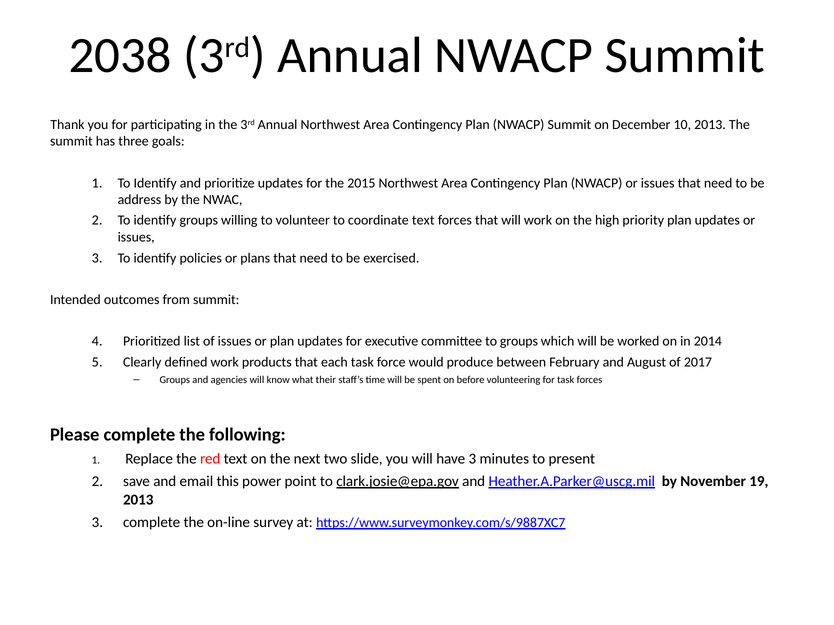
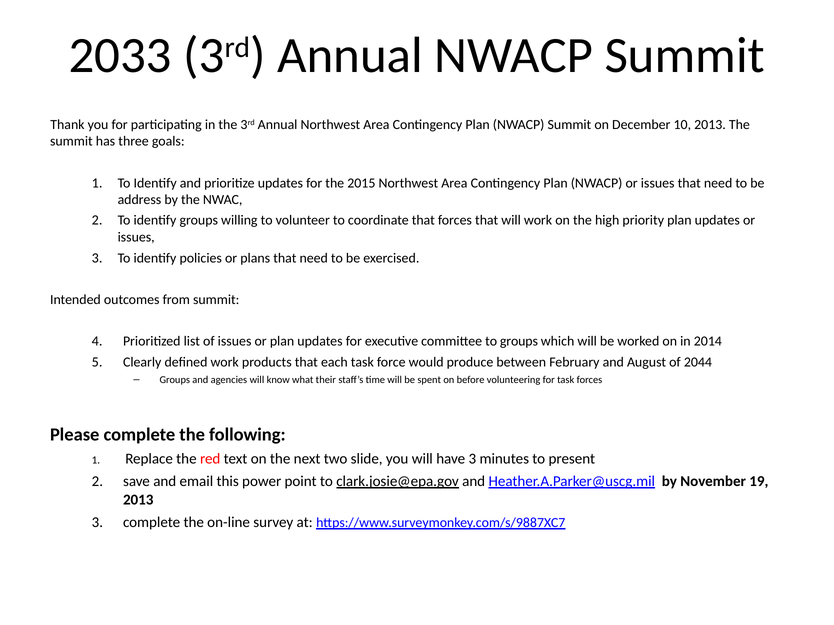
2038: 2038 -> 2033 (120, 56)
coordinate text: text -> that (423, 221)
2017: 2017 -> 2044 (698, 362)
